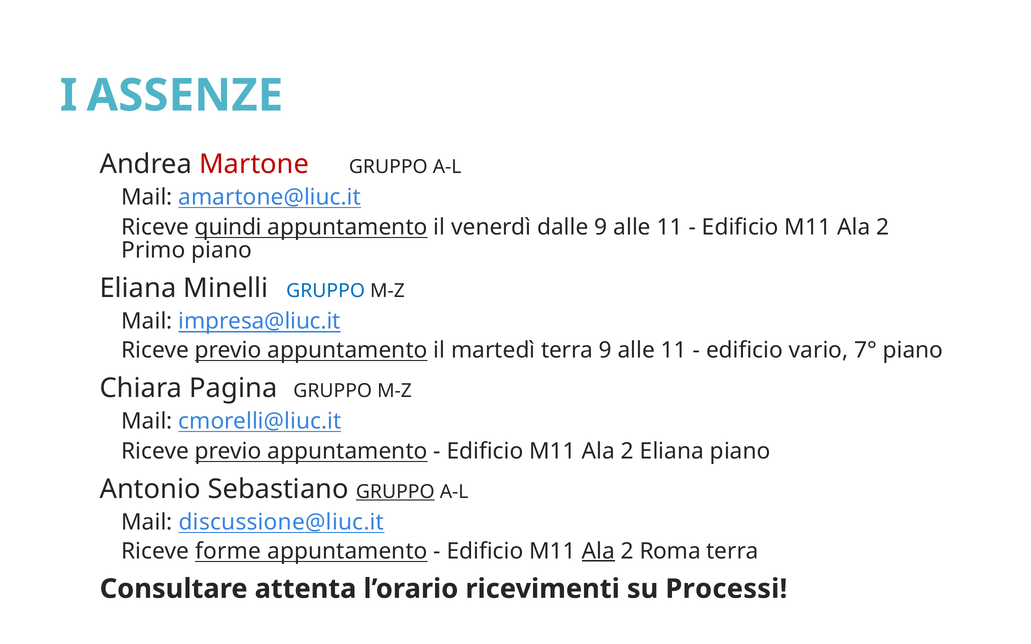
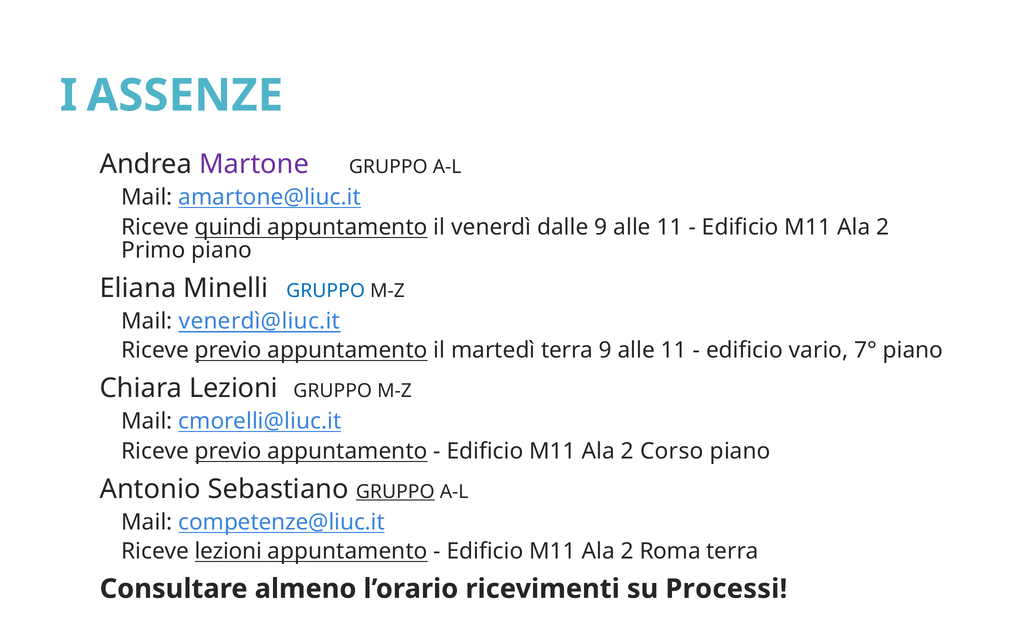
Martone colour: red -> purple (254, 164)
impresa@liuc.it: impresa@liuc.it -> venerdì@liuc.it (259, 322)
Chiara Pagina: Pagina -> Lezioni (234, 388)
2 Eliana: Eliana -> Corso (672, 451)
discussione@liuc.it: discussione@liuc.it -> competenze@liuc.it (282, 523)
Riceve forme: forme -> lezioni (228, 551)
Ala underline: present -> none (598, 551)
attenta: attenta -> almeno (306, 589)
